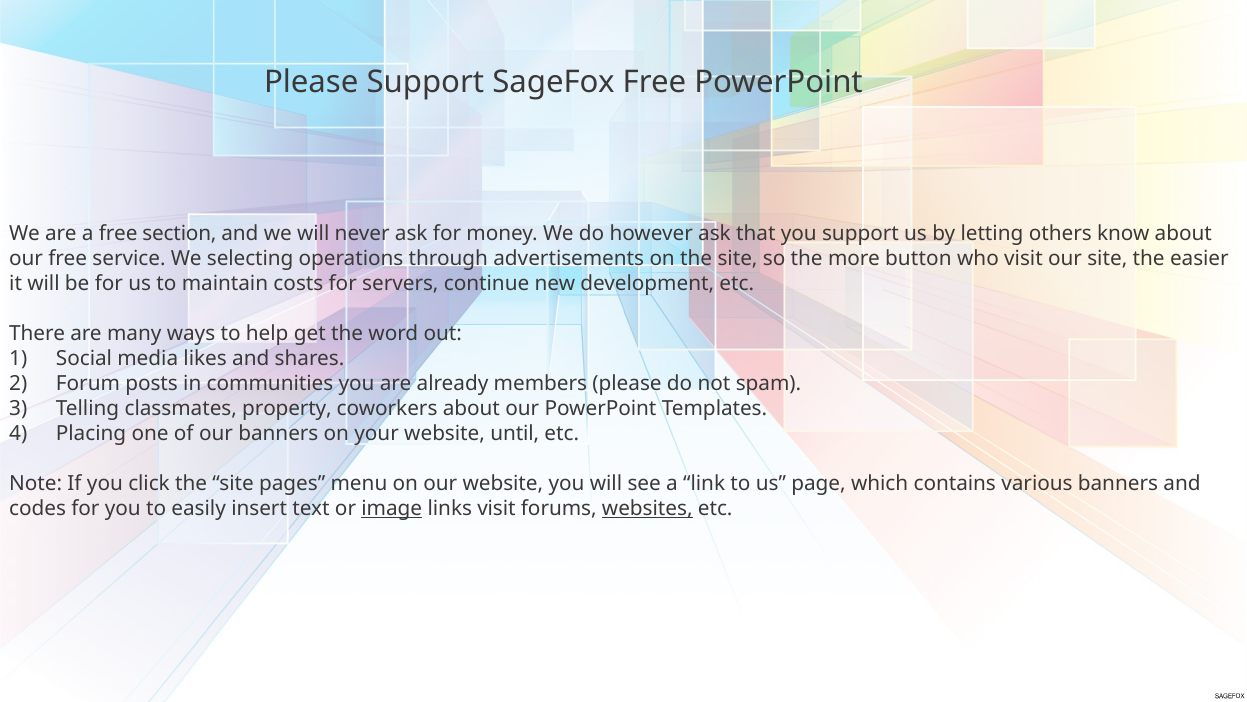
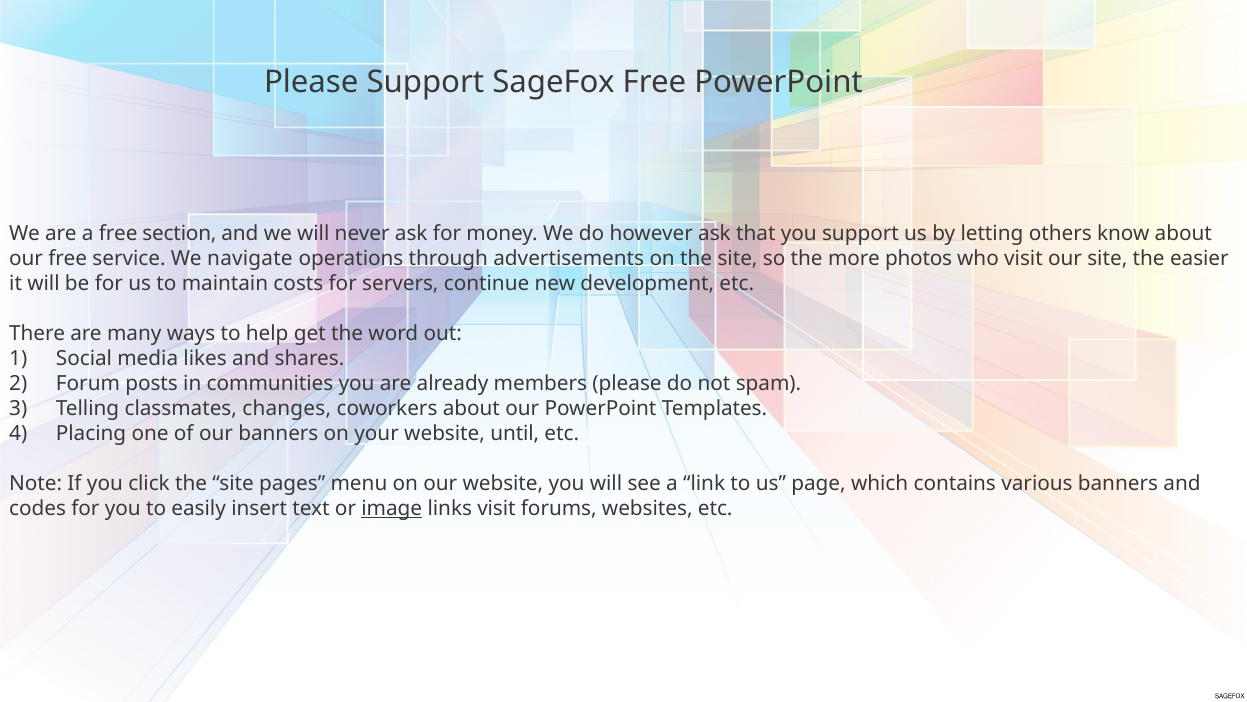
selecting: selecting -> navigate (250, 259)
button: button -> photos (919, 259)
property: property -> changes (287, 408)
websites underline: present -> none (647, 508)
